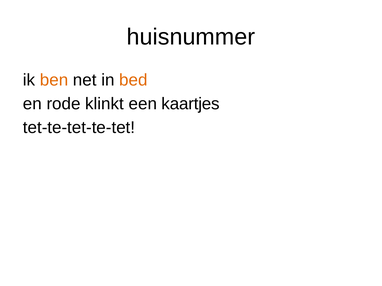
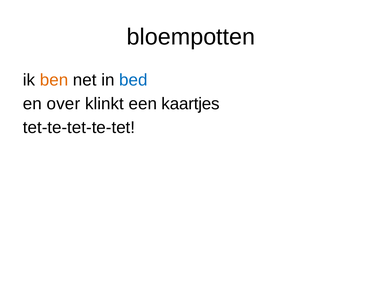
huisnummer: huisnummer -> bloempotten (191, 37)
bed colour: orange -> blue (133, 80)
rode: rode -> over (63, 104)
